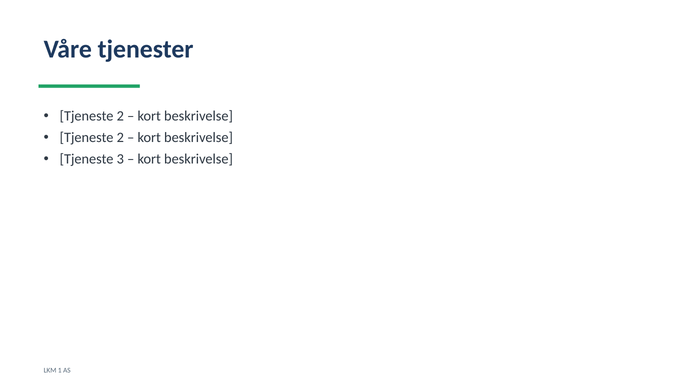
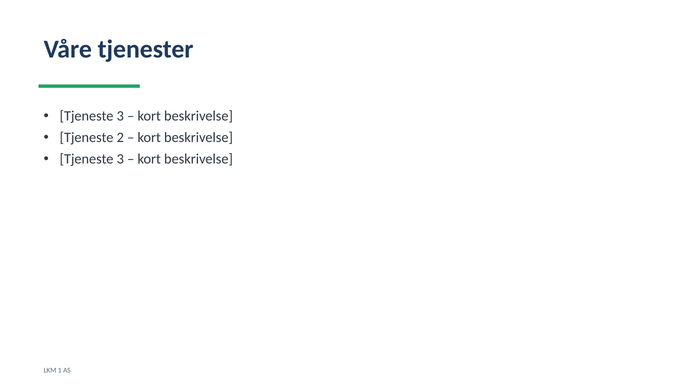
2: 2 -> 3 (120, 116)
